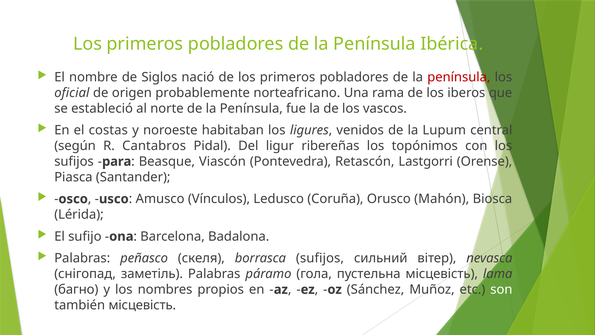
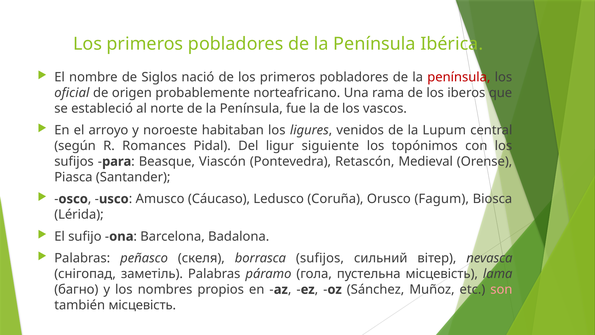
costas: costas -> arroyo (108, 130)
Cantabros: Cantabros -> Romances (154, 146)
ribereñas: ribereñas -> siguiente (330, 146)
Lastgorri: Lastgorri -> Medieval (426, 161)
Vínculos: Vínculos -> Cáucaso (219, 199)
Mahón: Mahón -> Fagum (442, 199)
son colour: white -> pink (501, 289)
